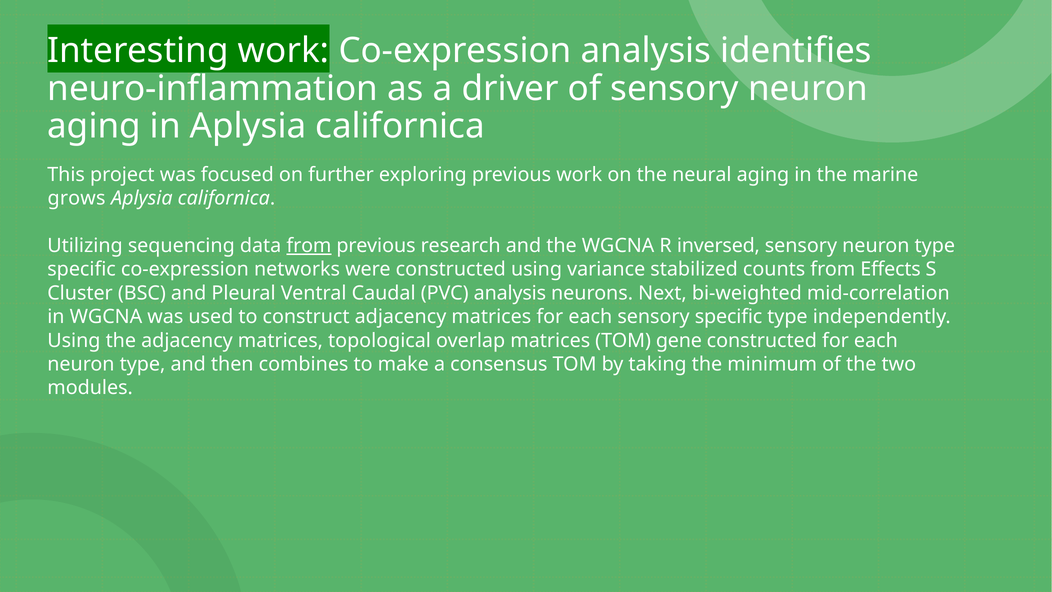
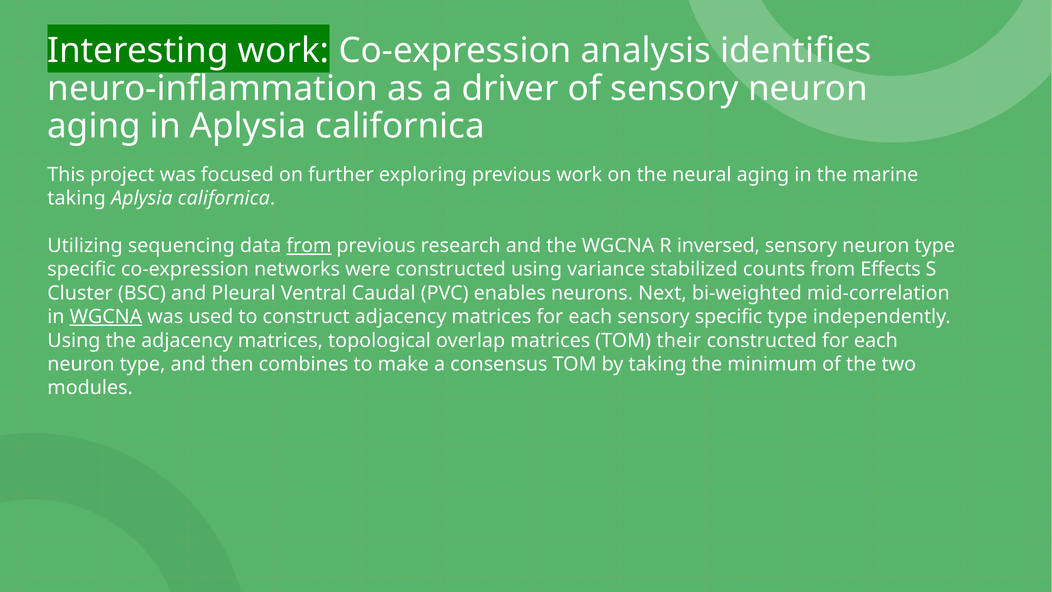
grows: grows -> taking (77, 198)
PVC analysis: analysis -> enables (510, 293)
WGCNA underline: none -> present (106, 317)
gene: gene -> their (679, 340)
